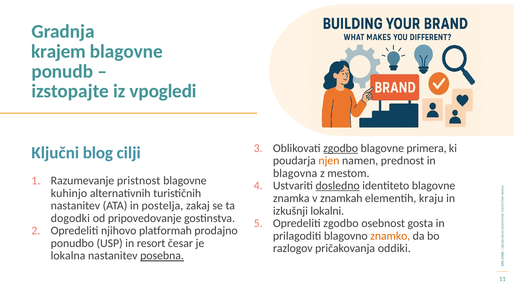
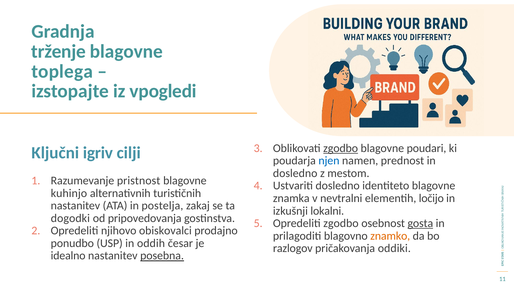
krajem: krajem -> trženje (59, 51)
ponudb: ponudb -> toplega (62, 71)
primera: primera -> poudari (427, 148)
blog: blog -> igriv (98, 153)
njen colour: orange -> blue (329, 161)
blagovna: blagovna -> dosledno (295, 173)
dosledno underline: present -> none (338, 186)
znamkah: znamkah -> nevtralni (341, 198)
kraju: kraju -> ločijo (431, 198)
pripovedovanje: pripovedovanje -> pripovedovanja (145, 218)
gosta underline: none -> present (420, 223)
platformah: platformah -> obiskovalci (165, 231)
resort: resort -> oddih (151, 243)
lokalna: lokalna -> idealno (68, 256)
